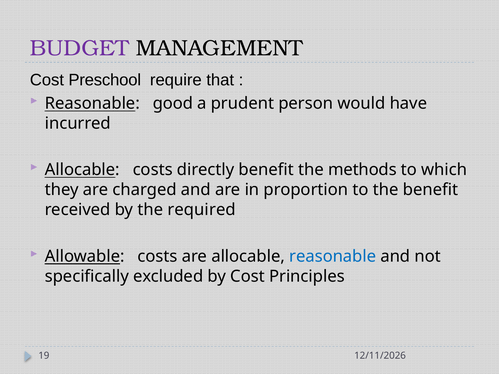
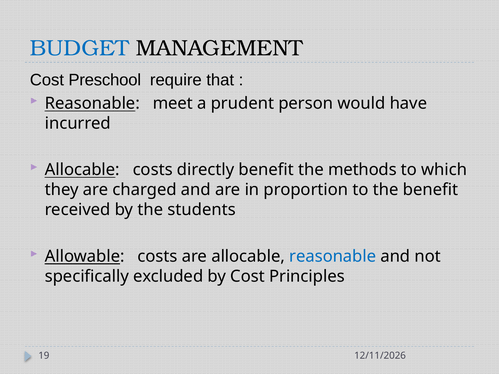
BUDGET colour: purple -> blue (79, 48)
good: good -> meet (173, 103)
required: required -> students (202, 210)
